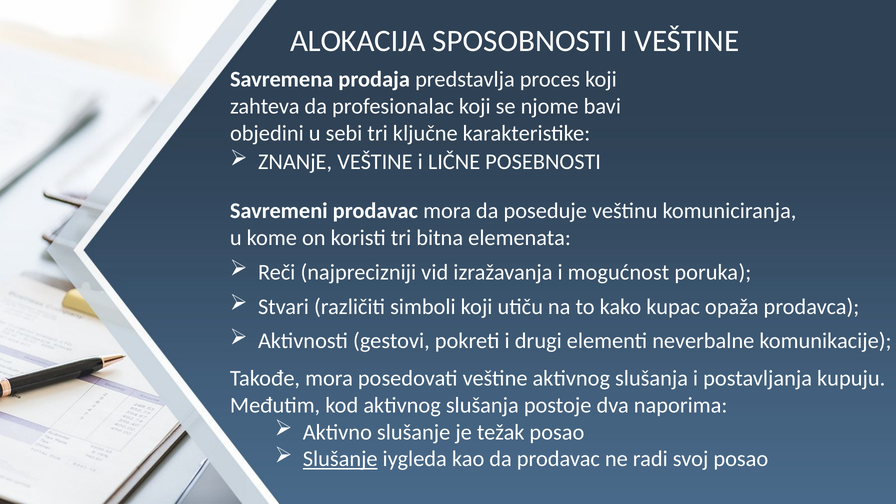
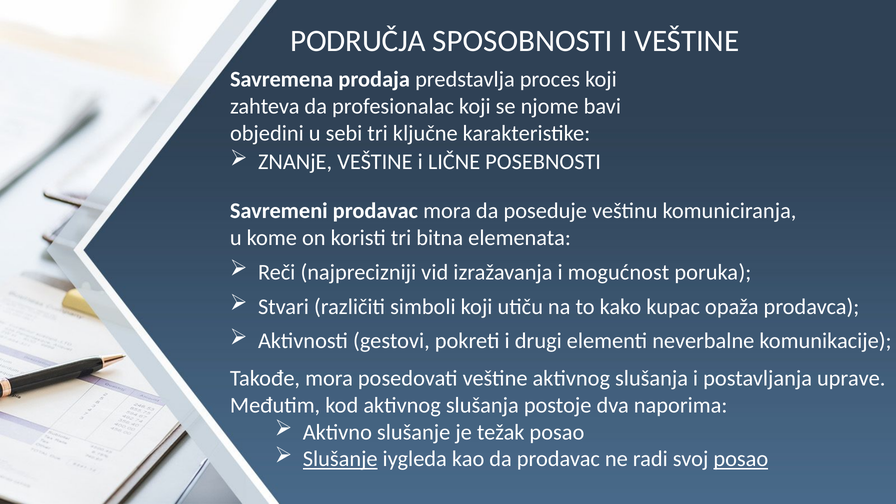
ALOKACIJA: ALOKACIJA -> PODRUČJA (358, 41)
kupuju: kupuju -> uprave (851, 378)
posao underline: none -> present (741, 459)
